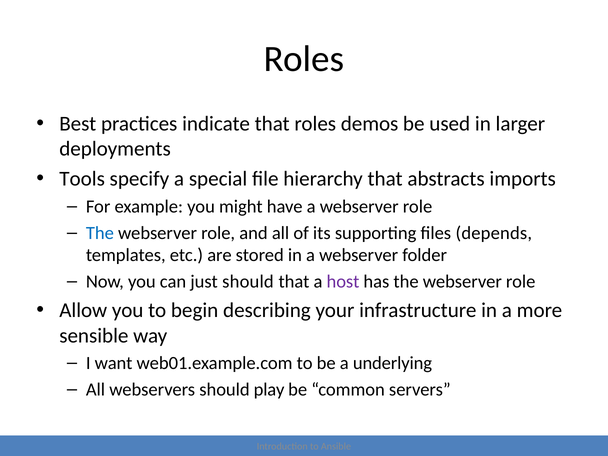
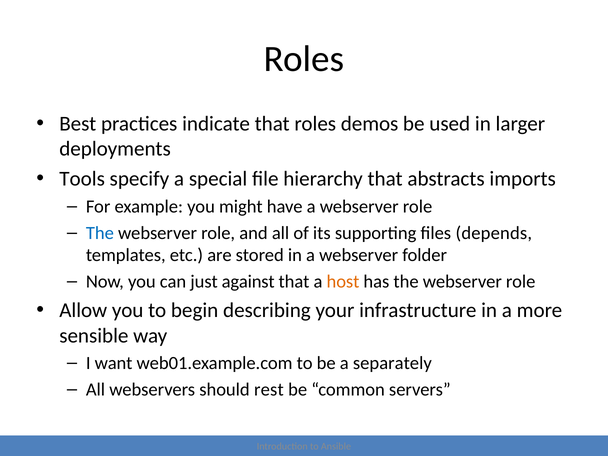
just should: should -> against (248, 282)
host colour: purple -> orange (343, 282)
underlying: underlying -> separately (392, 363)
play: play -> rest (269, 390)
